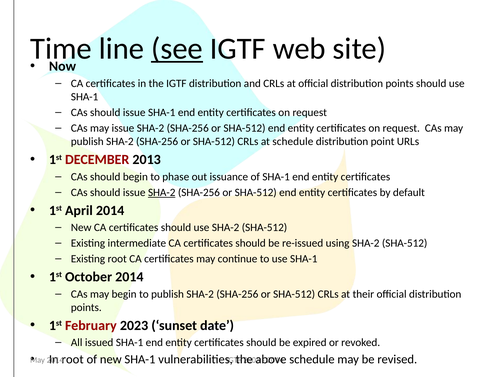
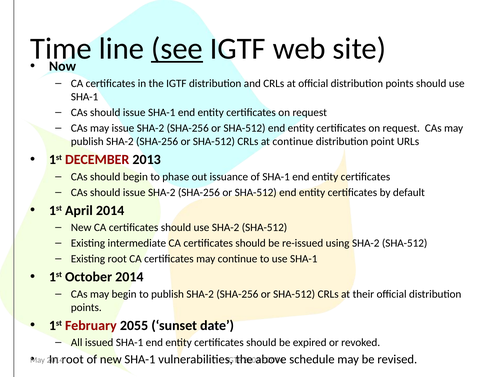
at schedule: schedule -> continue (293, 141)
SHA-2 underline: present -> none (162, 192)
2023: 2023 -> 2055 (134, 325)
